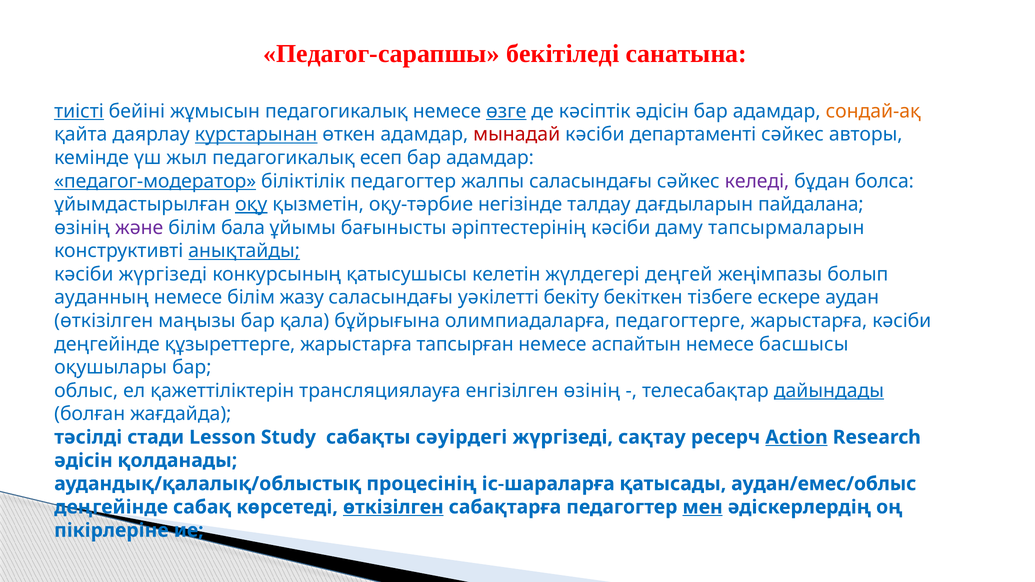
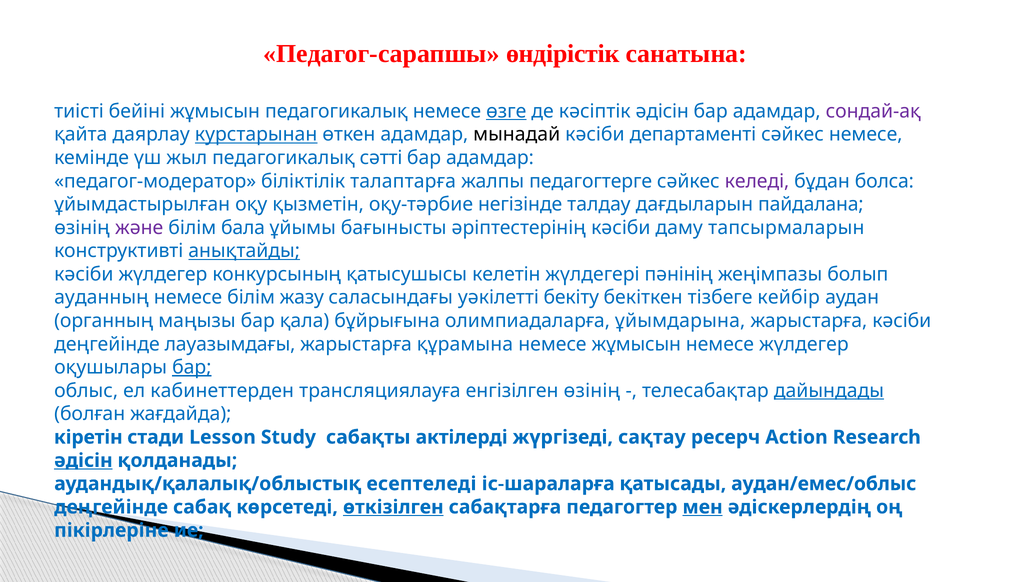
бекітіледі: бекітіледі -> өндірістік (563, 54)
тиісті underline: present -> none (79, 111)
сондай-ақ colour: orange -> purple (873, 111)
мынадай colour: red -> black (517, 135)
сәйкес авторы: авторы -> немесе (866, 135)
есеп: есеп -> сәтті (381, 158)
педагог-модератор underline: present -> none (155, 181)
біліктілік педагогтер: педагогтер -> талаптарға (403, 181)
жалпы саласындағы: саласындағы -> педагогтерге (591, 181)
оқу underline: present -> none (251, 204)
кәсіби жүргізеді: жүргізеді -> жүлдегер (163, 274)
деңгей: деңгей -> пәнінің (679, 274)
ескере: ескере -> кейбір (789, 298)
өткізілген: өткізілген -> органның (104, 321)
педагогтерге: педагогтерге -> ұйымдарына (680, 321)
құзыреттерге: құзыреттерге -> лауазымдағы (230, 344)
тапсырған: тапсырған -> құрамына (465, 344)
немесе аспайтын: аспайтын -> жұмысын (636, 344)
немесе басшысы: басшысы -> жүлдегер (804, 344)
бар underline: none -> present (192, 368)
қажеттіліктерін: қажеттіліктерін -> кабинеттерден (222, 391)
тәсілді: тәсілді -> кіретін (88, 437)
сәуірдегі: сәуірдегі -> актілерді (462, 437)
Action underline: present -> none (796, 437)
әдісін underline: none -> present (83, 461)
процесінің: процесінің -> есептеледі (421, 484)
